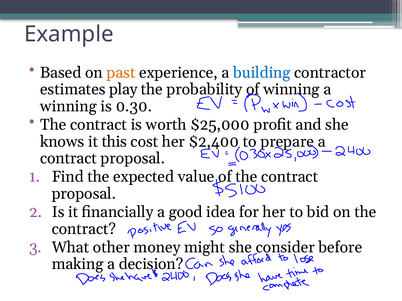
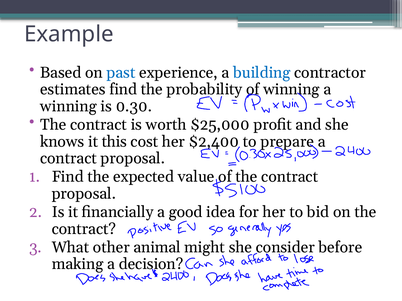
past colour: orange -> blue (121, 73)
estimates play: play -> find (123, 90)
money: money -> animal (157, 248)
